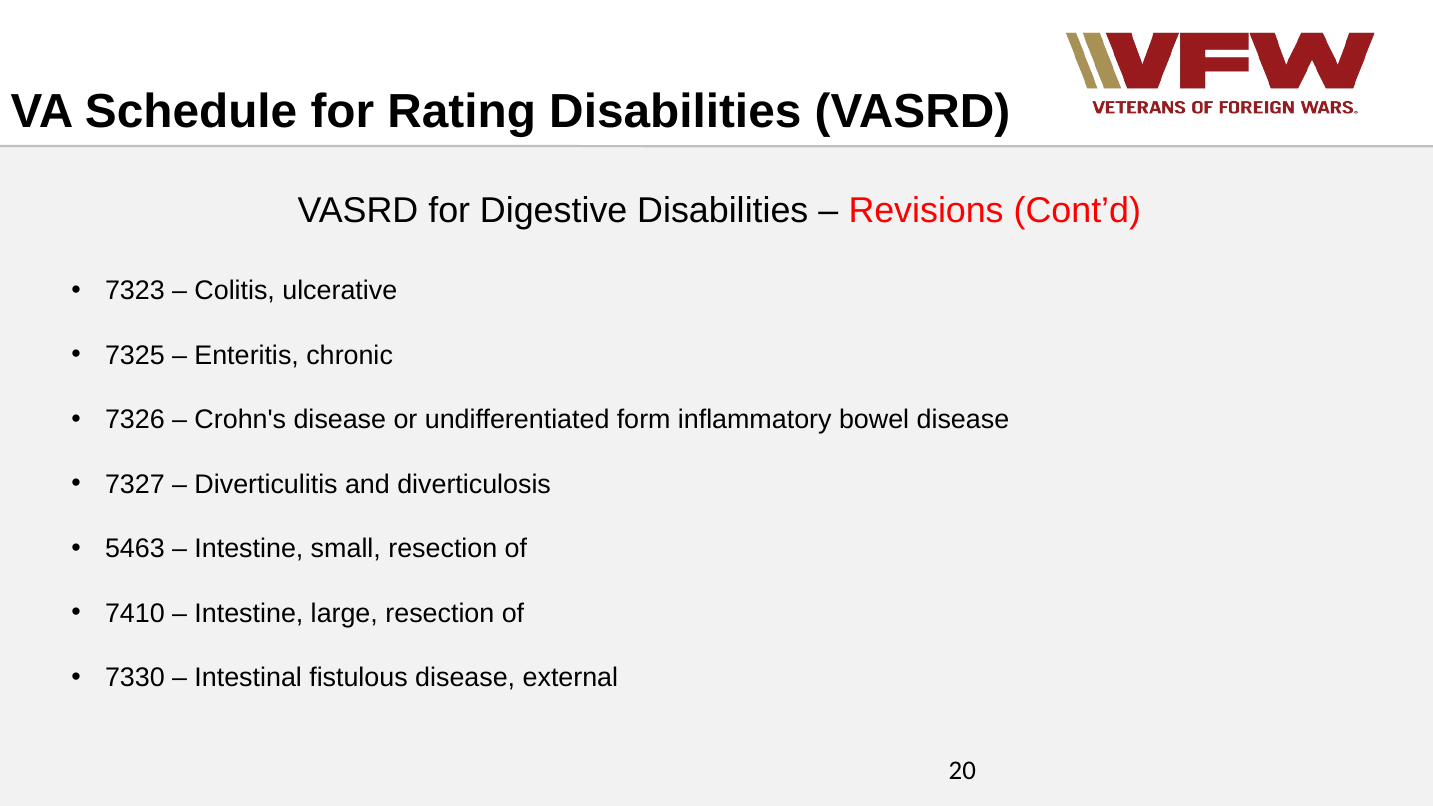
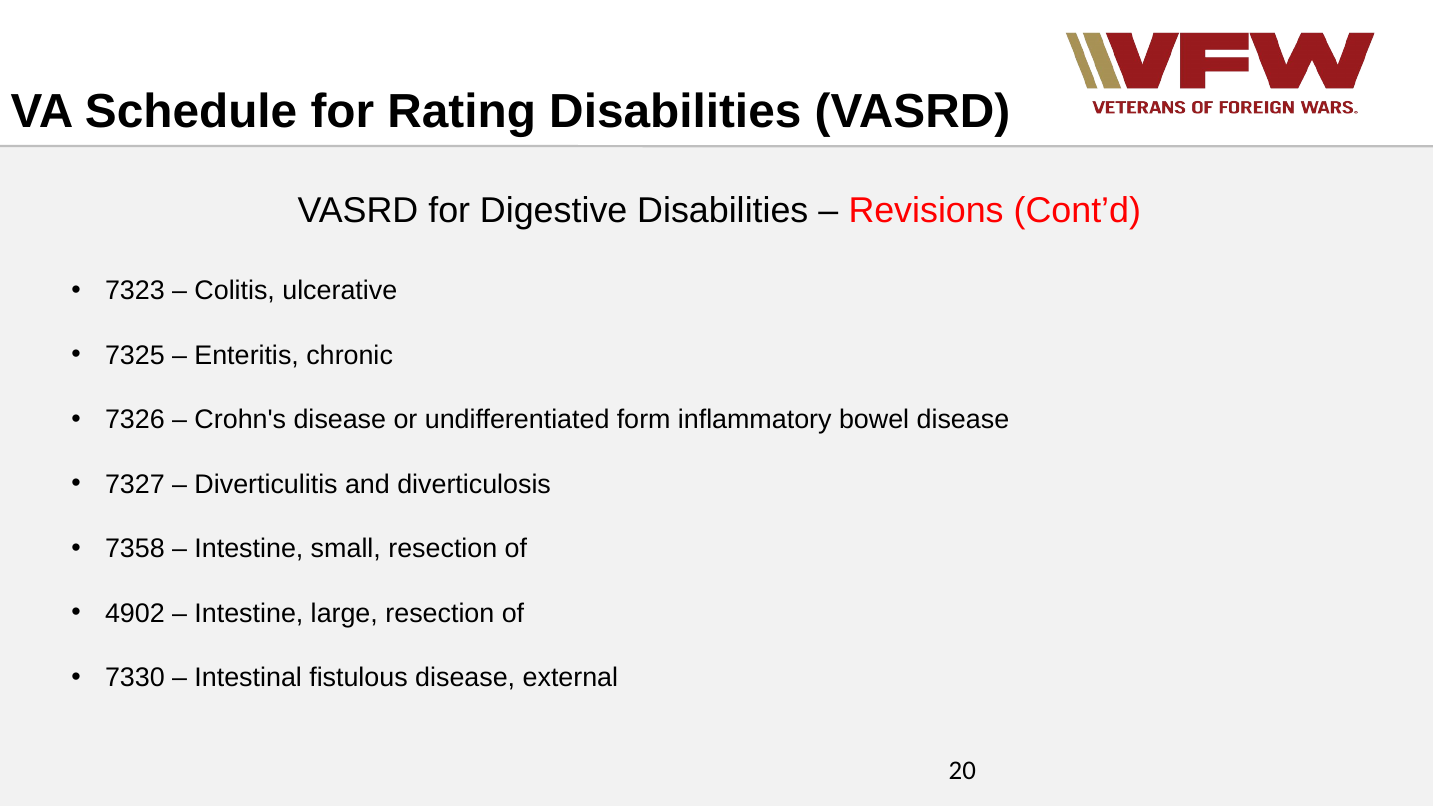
5463: 5463 -> 7358 (135, 549)
7410: 7410 -> 4902 (135, 613)
